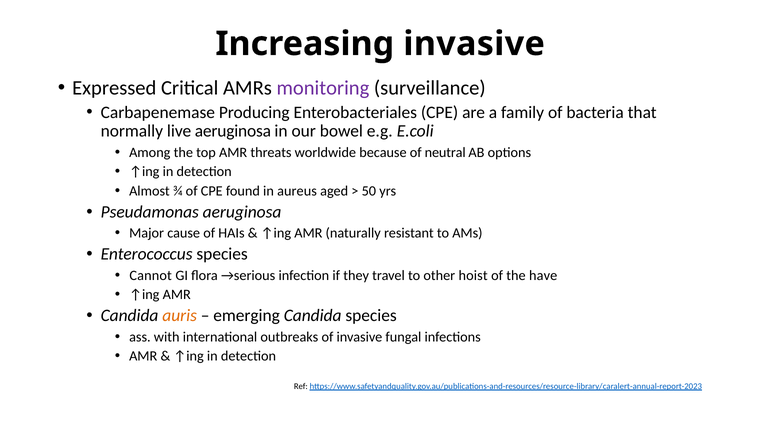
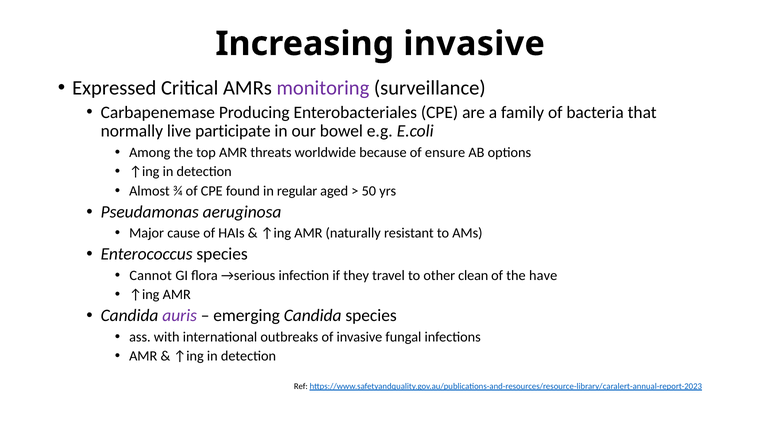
live aeruginosa: aeruginosa -> participate (233, 131)
neutral: neutral -> ensure (445, 152)
aureus: aureus -> regular (297, 191)
hoist: hoist -> clean (473, 275)
auris colour: orange -> purple (180, 315)
